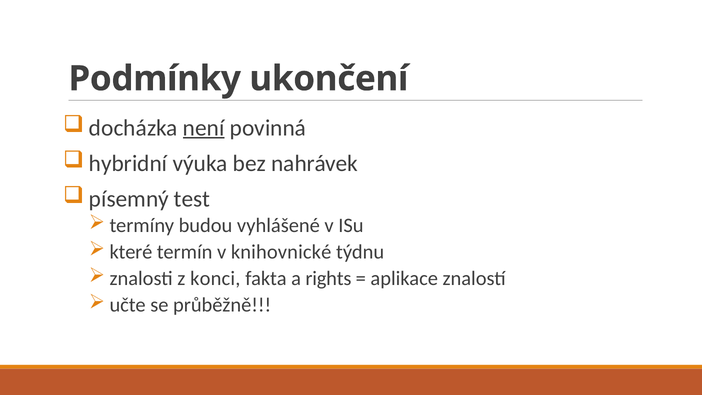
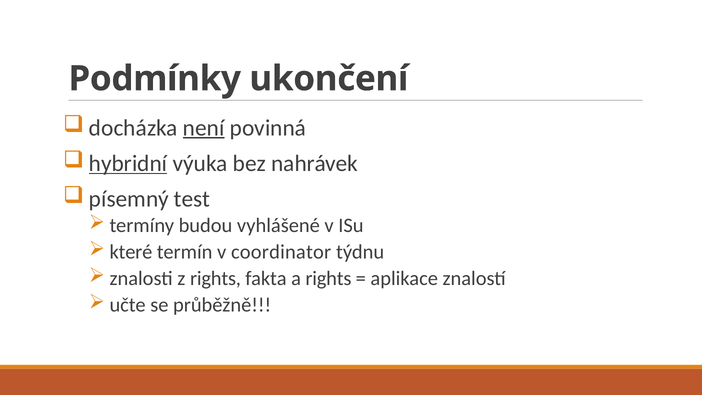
hybridní underline: none -> present (128, 163)
knihovnické: knihovnické -> coordinator (281, 252)
z konci: konci -> rights (215, 278)
